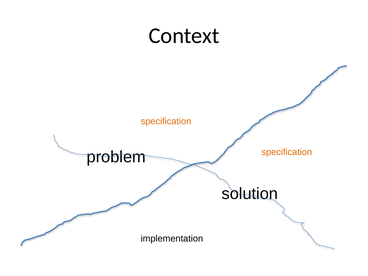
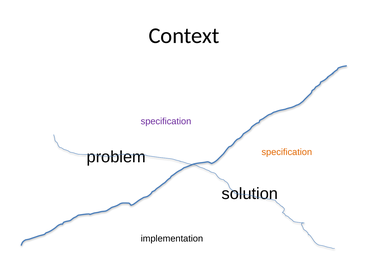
specification colour: orange -> purple (166, 121)
